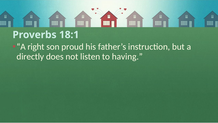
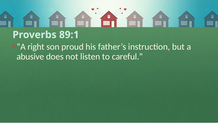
18:1: 18:1 -> 89:1 (69, 35)
directly: directly -> abusive (30, 56)
having: having -> careful (127, 56)
